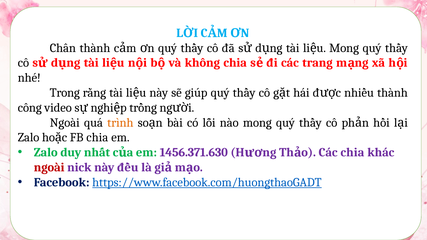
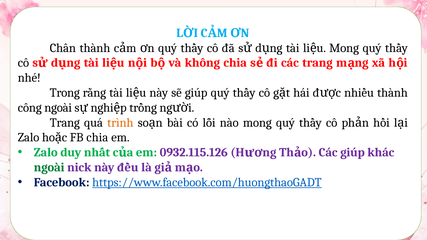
công video: video -> ngoài (58, 108)
Ngoài: Ngoài -> Trang (65, 123)
1456.371.630: 1456.371.630 -> 0932.115.126 (194, 153)
Các chia: chia -> giúp (353, 153)
ngoài colour: red -> green (49, 168)
